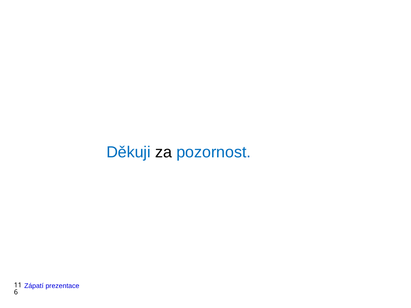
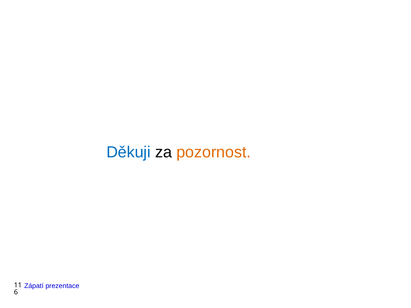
pozornost colour: blue -> orange (214, 152)
